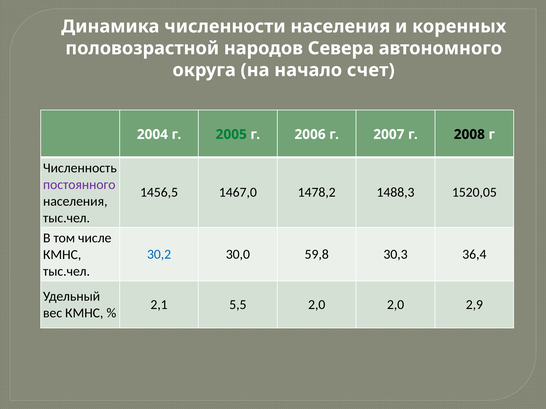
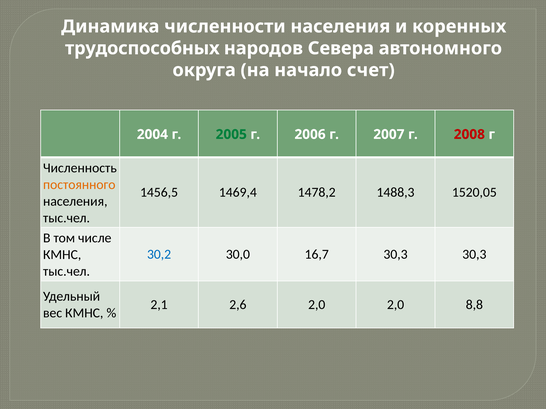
половозрастной: половозрастной -> трудоспособных (142, 48)
2008 colour: black -> red (469, 135)
постоянного colour: purple -> orange (79, 185)
1467,0: 1467,0 -> 1469,4 (238, 193)
59,8: 59,8 -> 16,7 (317, 255)
30,3 36,4: 36,4 -> 30,3 (474, 255)
5,5: 5,5 -> 2,6 (238, 305)
2,9: 2,9 -> 8,8 (474, 305)
